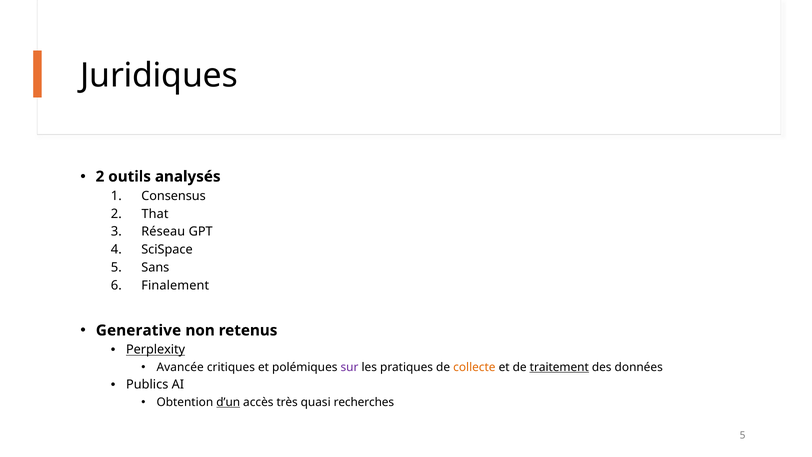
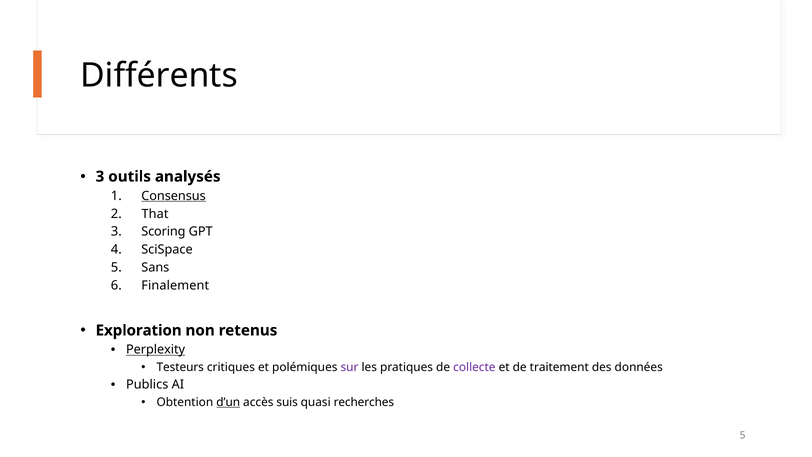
Juridiques: Juridiques -> Différents (159, 76)
2: 2 -> 3 (100, 176)
Consensus underline: none -> present (174, 196)
Réseau: Réseau -> Scoring (163, 232)
Generative: Generative -> Exploration (139, 330)
Avancée: Avancée -> Testeurs (180, 367)
collecte colour: orange -> purple (474, 367)
traitement underline: present -> none (559, 367)
très: très -> suis (287, 402)
